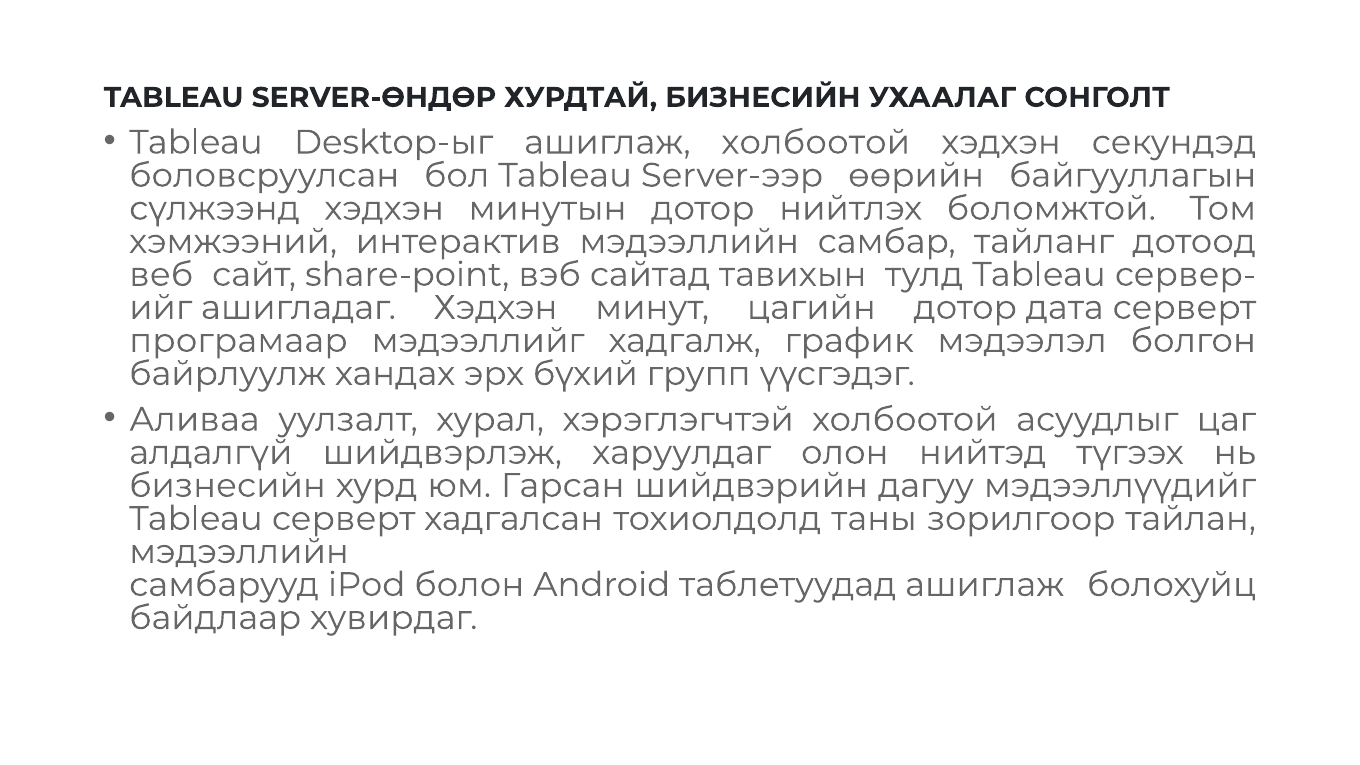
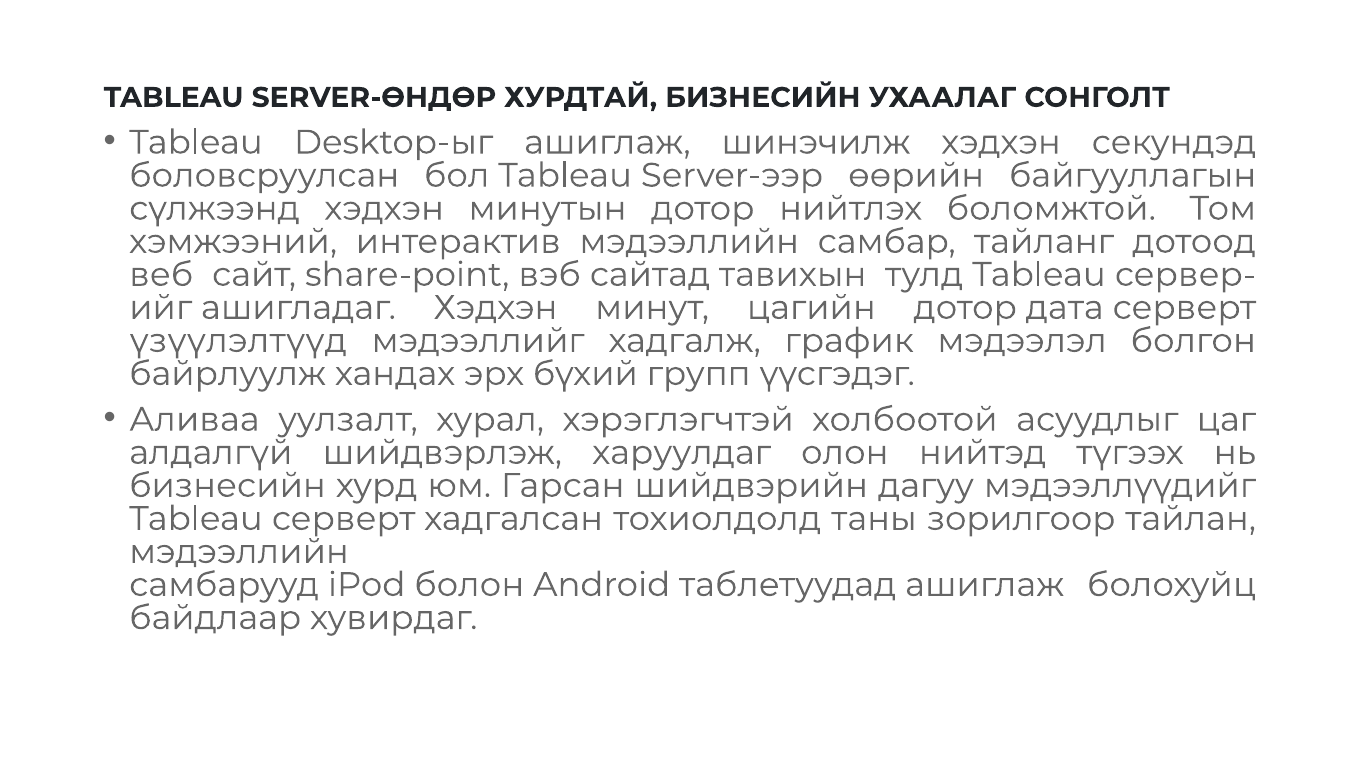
ашиглаж холбоотой: холбоотой -> шинэчилж (816, 142)
програмаар: програмаар -> үзүүлэлтүүд (238, 341)
